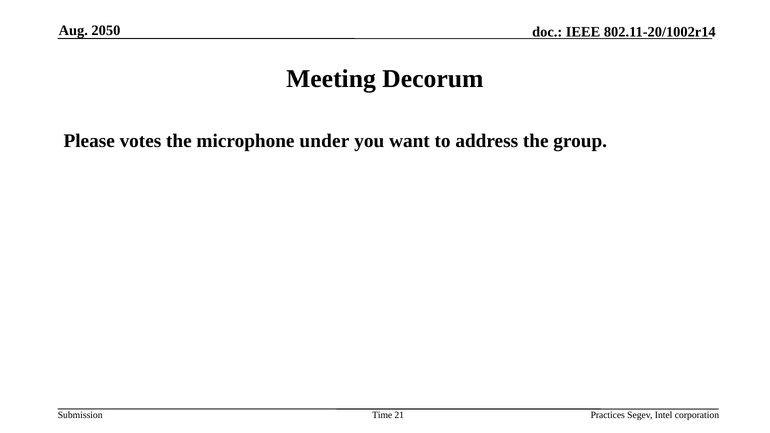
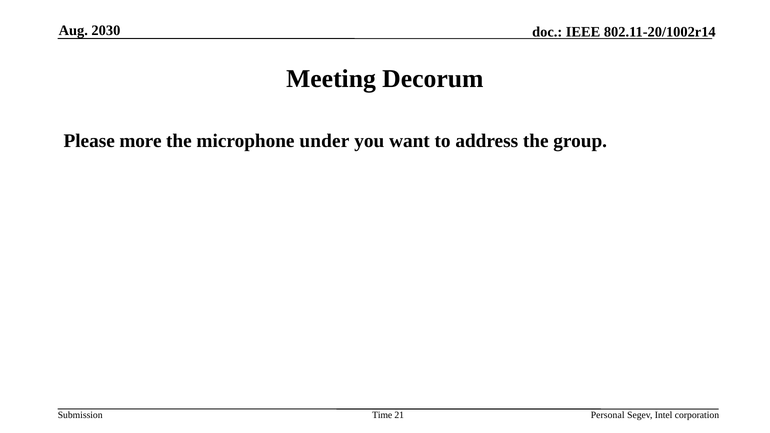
2050: 2050 -> 2030 (106, 31)
votes: votes -> more (141, 141)
Practices: Practices -> Personal (608, 415)
